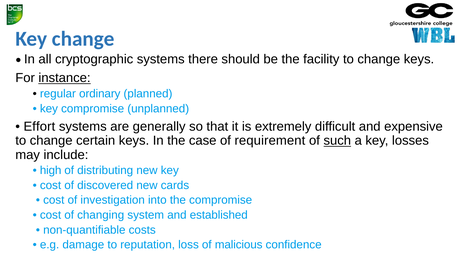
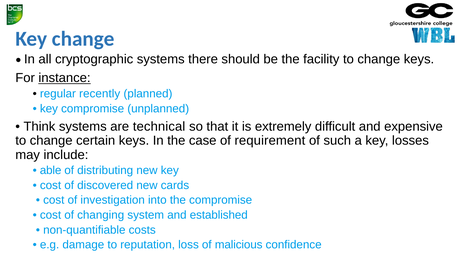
ordinary: ordinary -> recently (100, 94)
Effort: Effort -> Think (39, 127)
generally: generally -> technical (159, 127)
such underline: present -> none (337, 141)
high: high -> able (51, 171)
